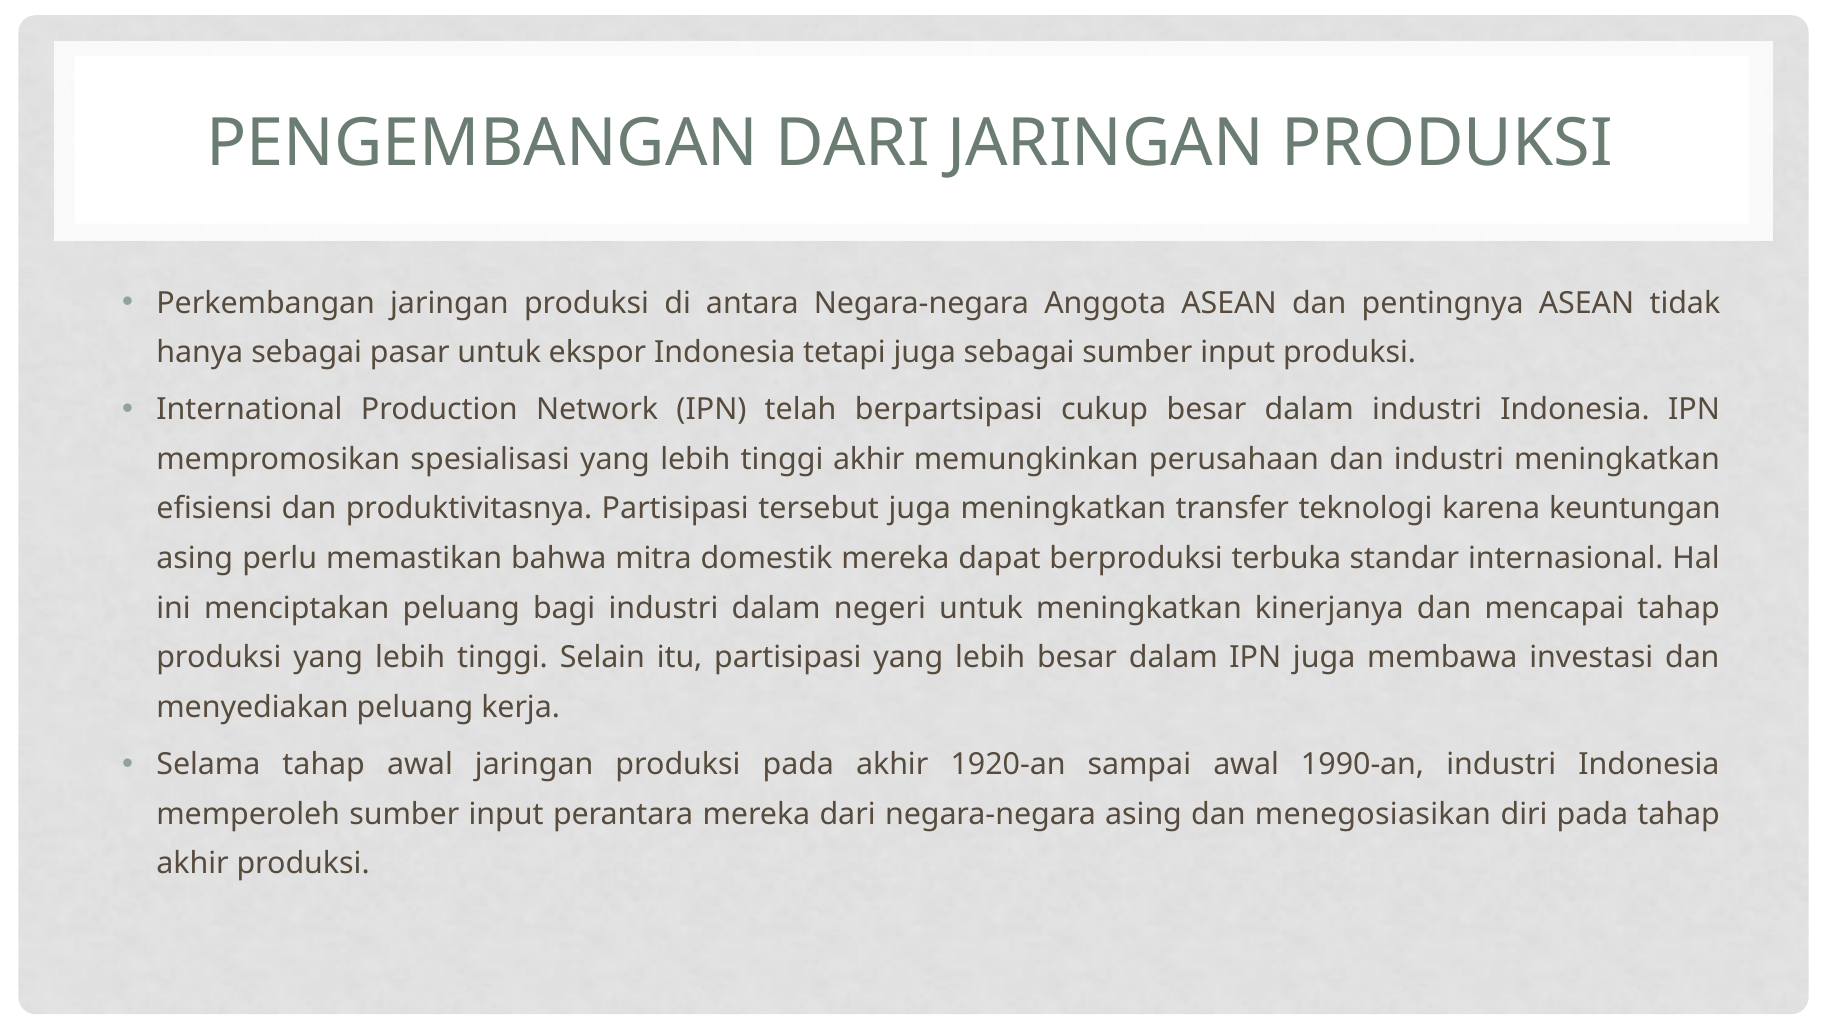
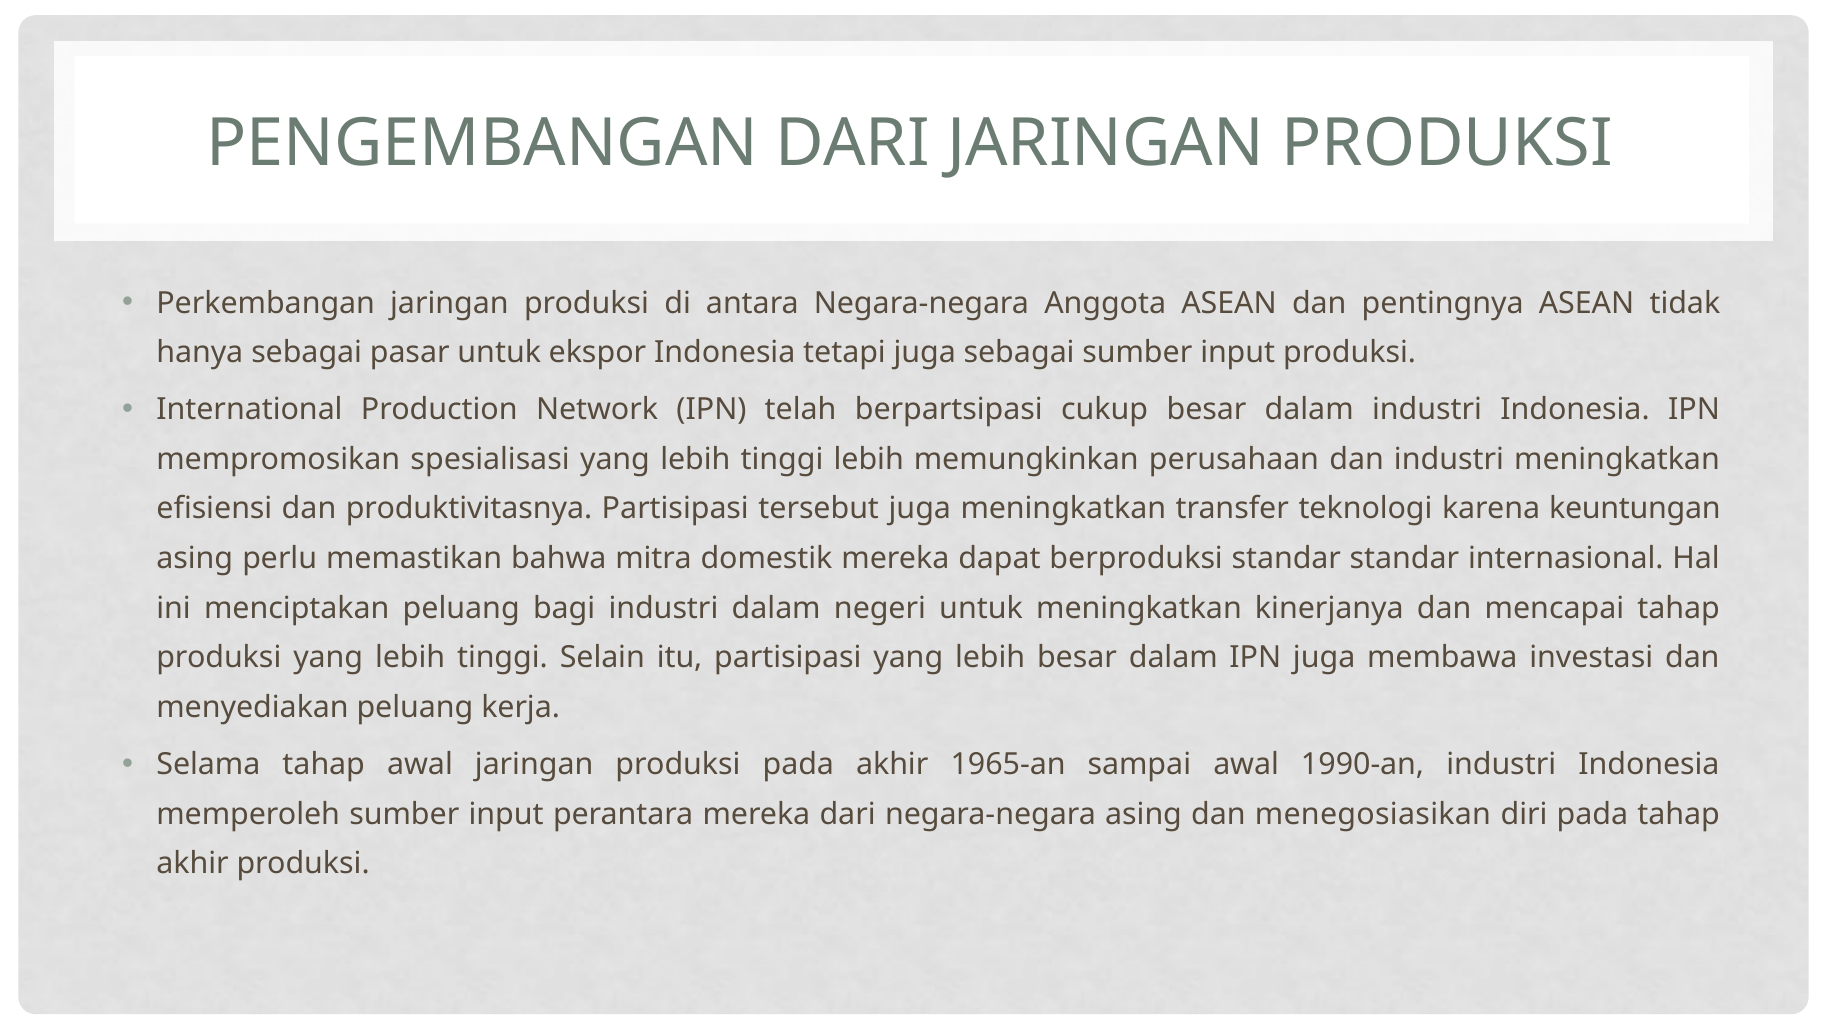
tinggi akhir: akhir -> lebih (869, 459)
berproduksi terbuka: terbuka -> standar (1286, 558)
1920-an: 1920-an -> 1965-an (1008, 764)
